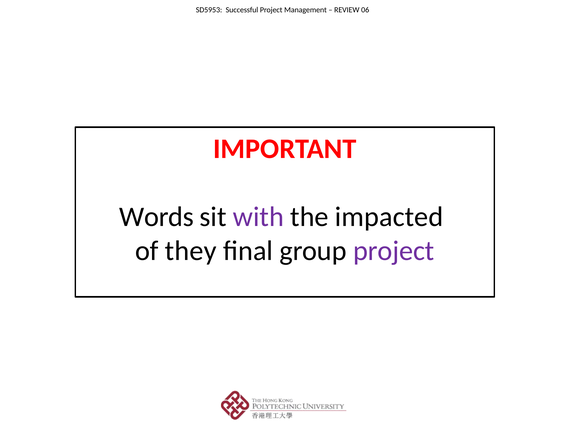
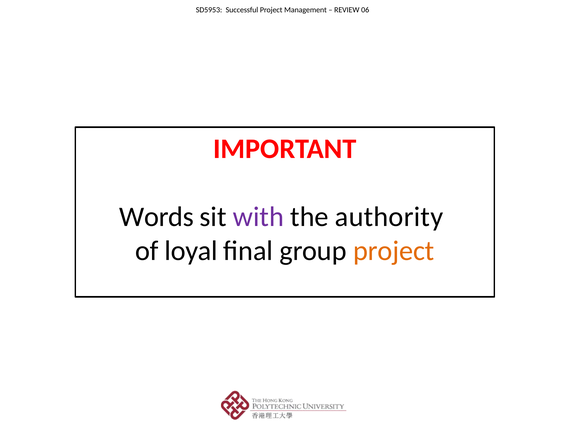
impacted: impacted -> authority (389, 217)
they: they -> loyal (191, 251)
project colour: purple -> orange (394, 251)
